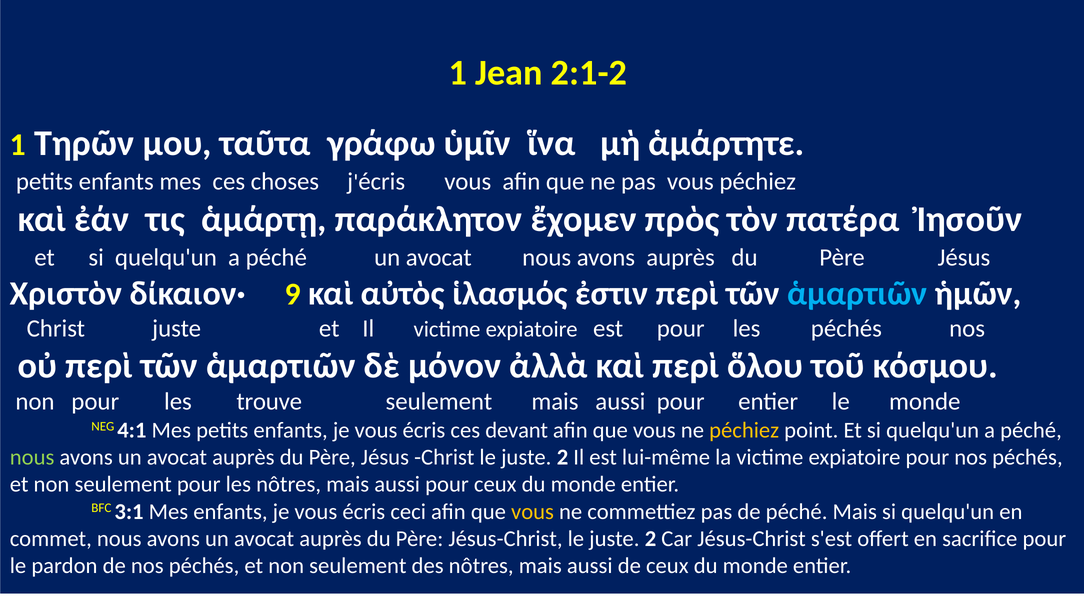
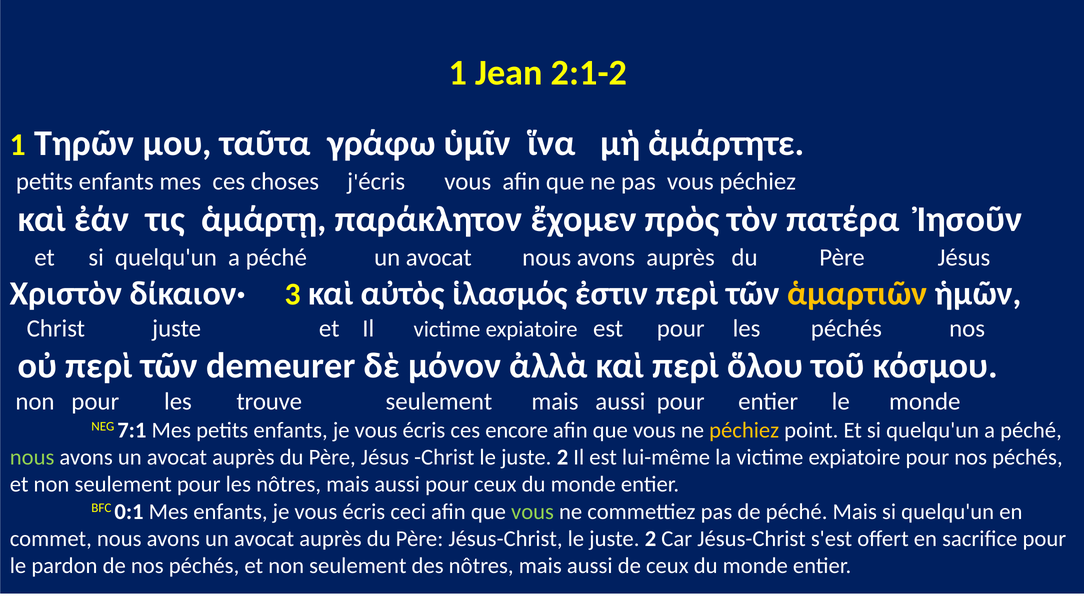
9: 9 -> 3 (293, 295)
ἁμαρτιῶν colour: light blue -> yellow (857, 294)
οὐ περὶ τῶν ἁμαρτιῶν: ἁμαρτιῶν -> demeurer (281, 366)
4:1: 4:1 -> 7:1 (132, 430)
devant: devant -> encore (517, 430)
3:1: 3:1 -> 0:1 (129, 512)
vous colour: yellow -> light green (532, 512)
